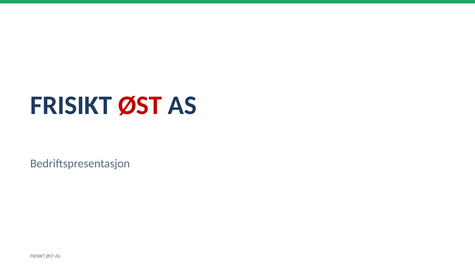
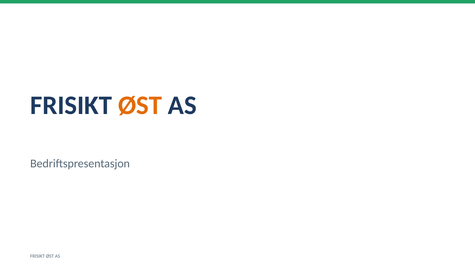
ØST colour: red -> orange (140, 105)
